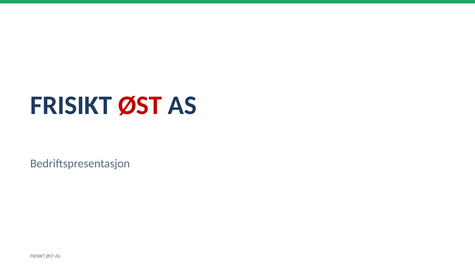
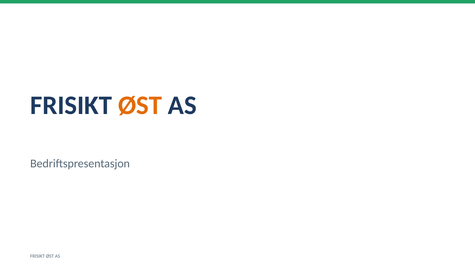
ØST colour: red -> orange (140, 105)
